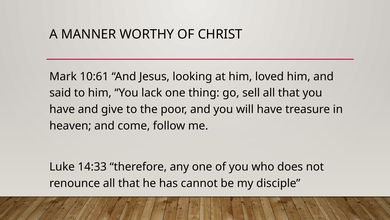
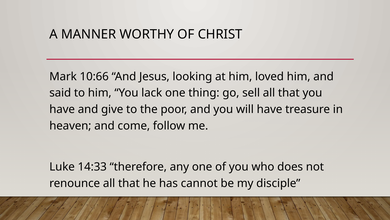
10:61: 10:61 -> 10:66 (94, 76)
